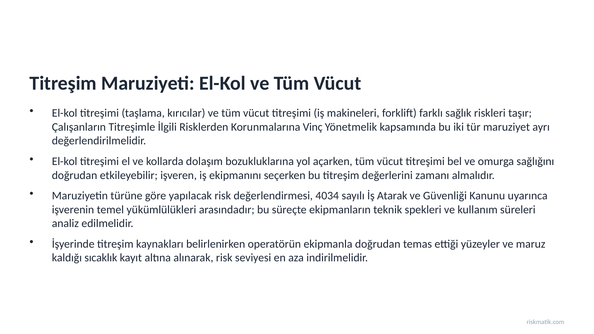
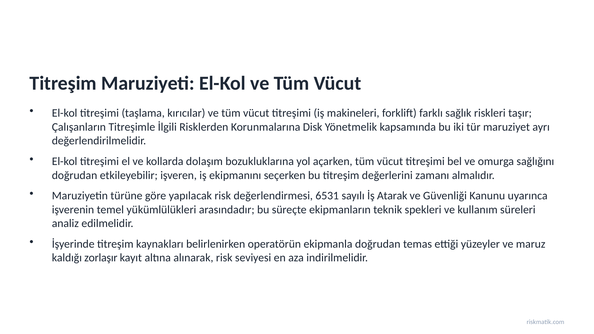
Vinç: Vinç -> Disk (313, 127)
4034: 4034 -> 6531 (327, 196)
sıcaklık: sıcaklık -> zorlaşır (101, 258)
